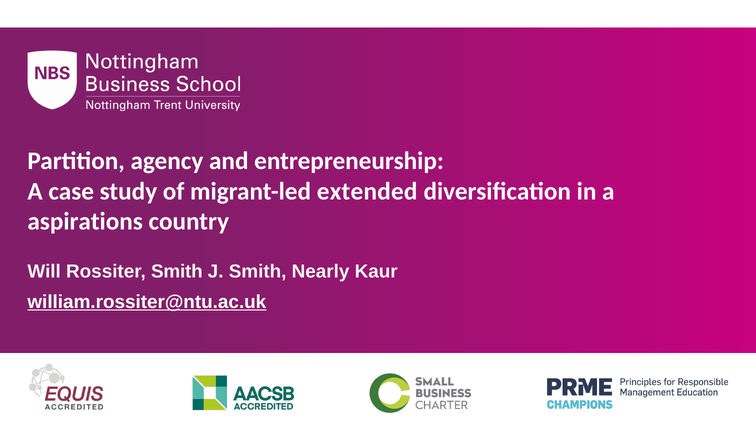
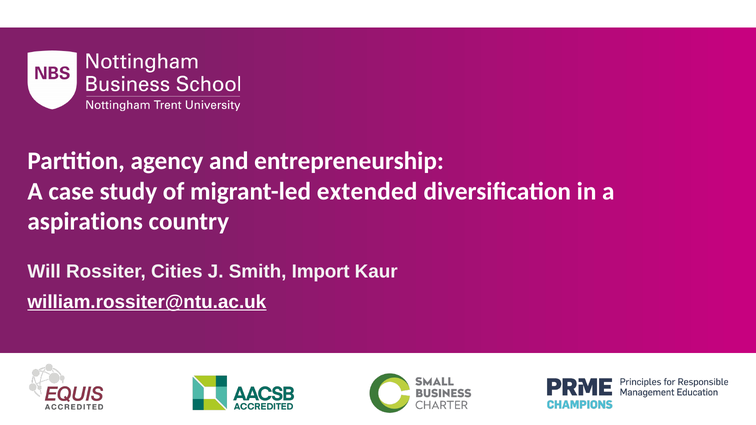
Rossiter Smith: Smith -> Cities (177, 271)
Nearly: Nearly -> Import (321, 271)
